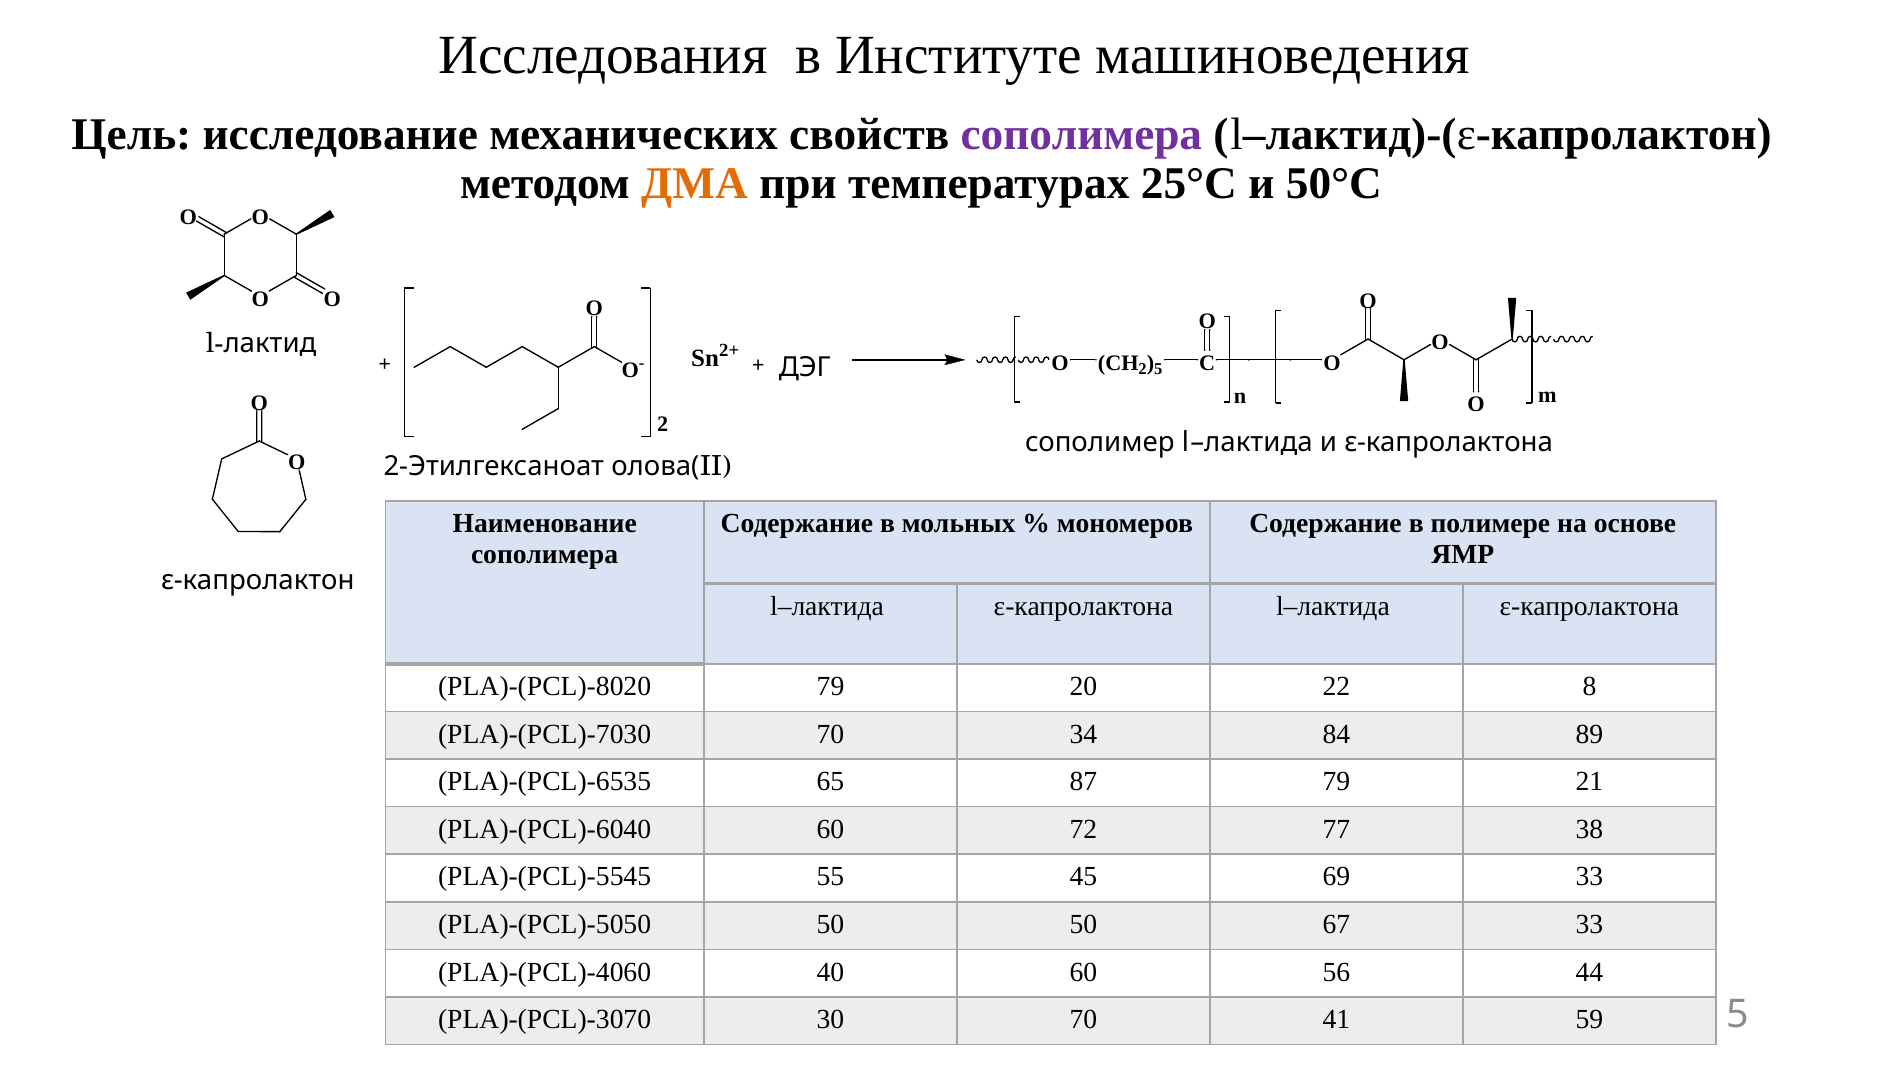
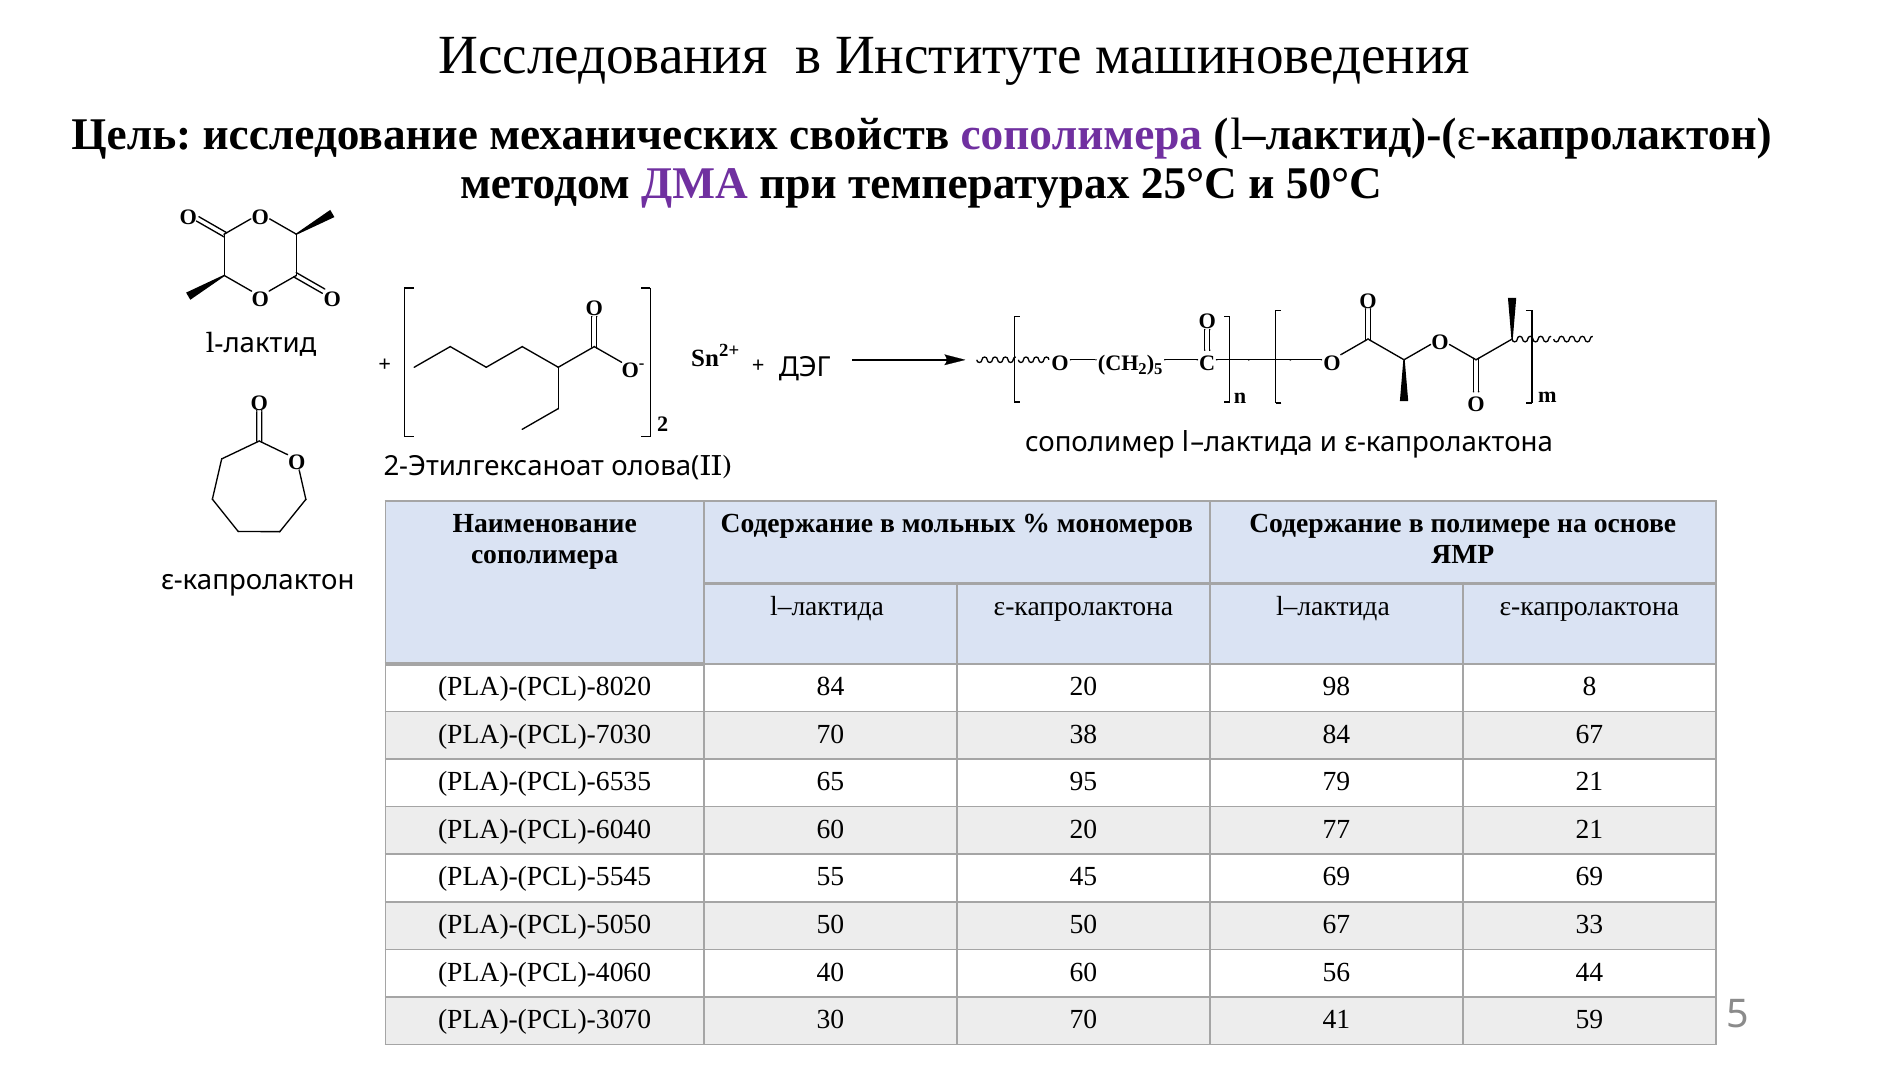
ДМА colour: orange -> purple (695, 183)
PLA)-(PCL)-8020 79: 79 -> 84 (831, 686)
22: 22 -> 98 (1336, 686)
34: 34 -> 38 (1083, 734)
84 89: 89 -> 67 (1589, 734)
87: 87 -> 95 (1083, 782)
60 72: 72 -> 20 (1083, 829)
77 38: 38 -> 21 (1589, 829)
69 33: 33 -> 69 (1589, 877)
